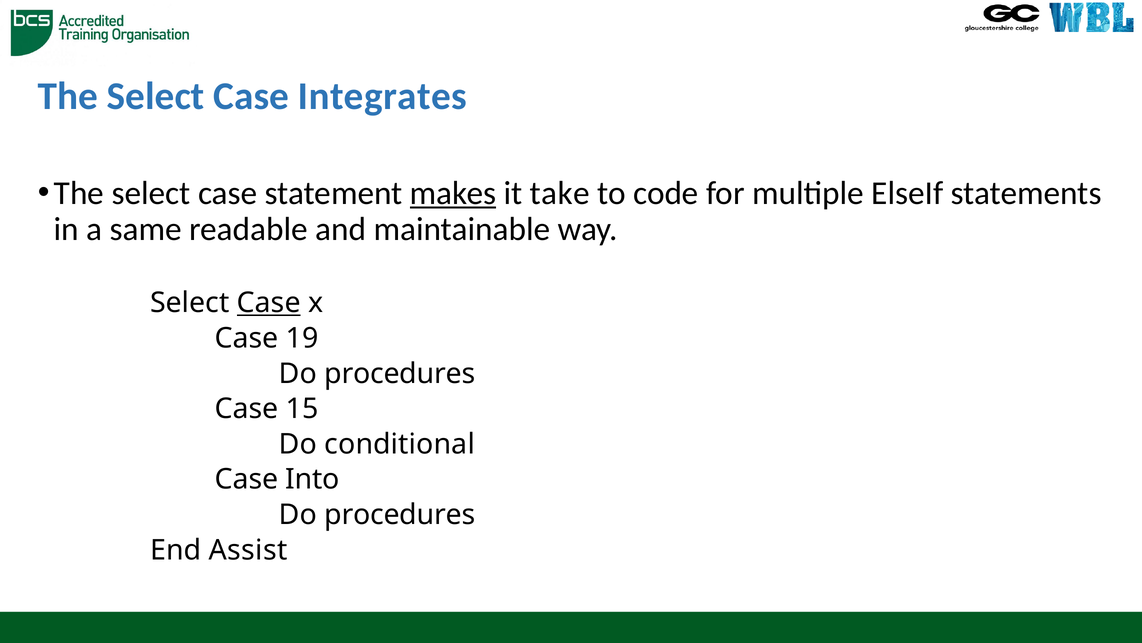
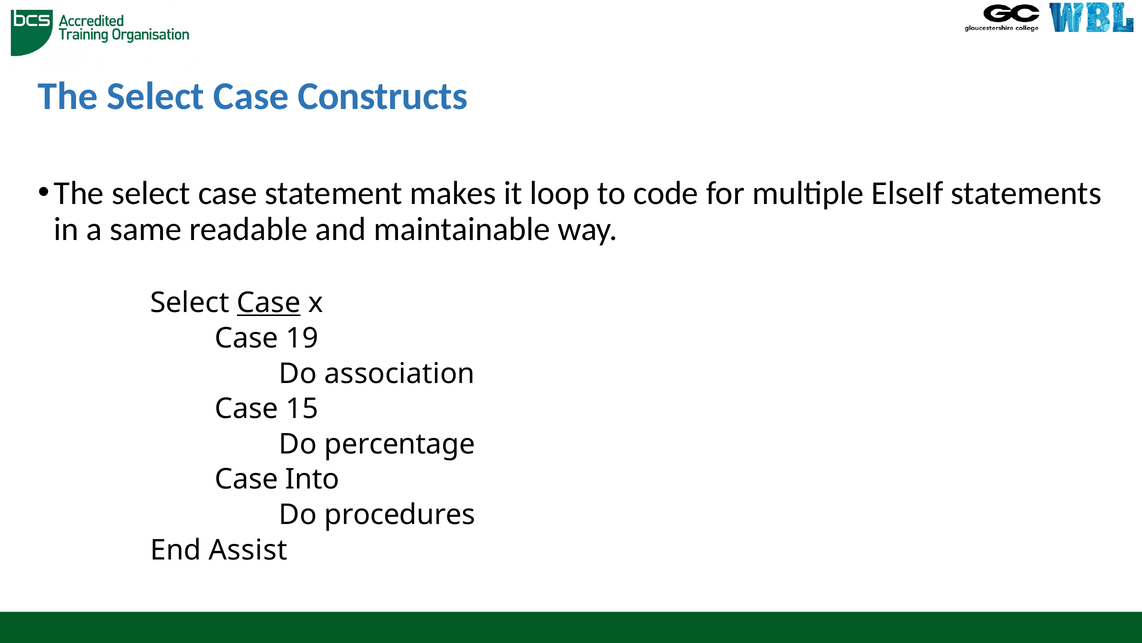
Integrates: Integrates -> Constructs (383, 96)
makes underline: present -> none (453, 193)
take: take -> loop (560, 193)
procedures: procedures -> association (400, 373)
conditional: conditional -> percentage (400, 444)
